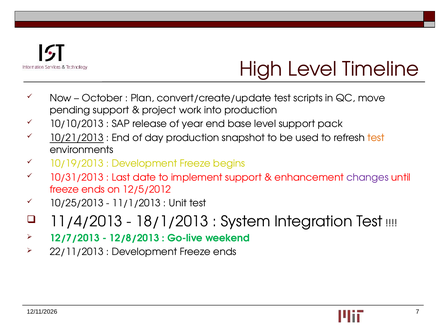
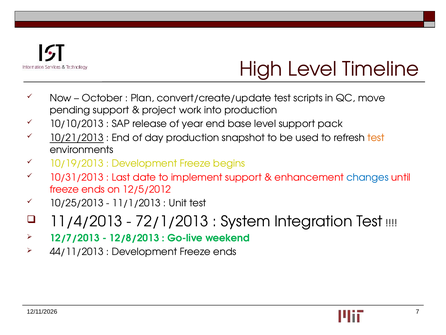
changes colour: purple -> blue (368, 177)
18/1/2013: 18/1/2013 -> 72/1/2013 (172, 221)
22/11/2013: 22/11/2013 -> 44/11/2013 (77, 252)
